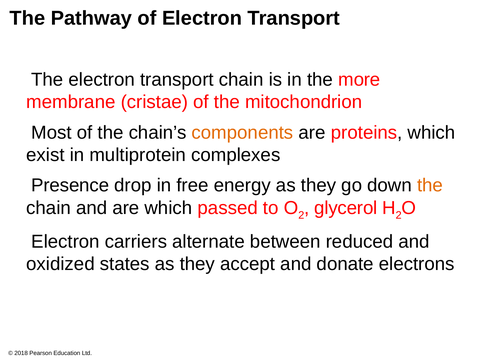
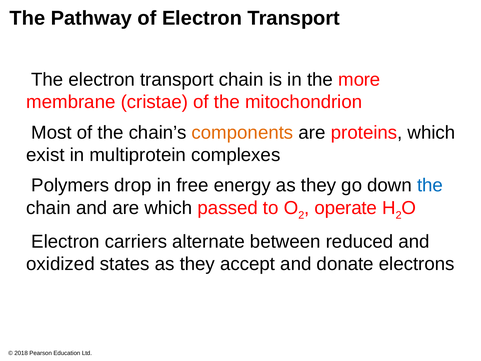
Presence: Presence -> Polymers (70, 185)
the colour: orange -> blue (430, 185)
glycerol: glycerol -> operate (346, 208)
